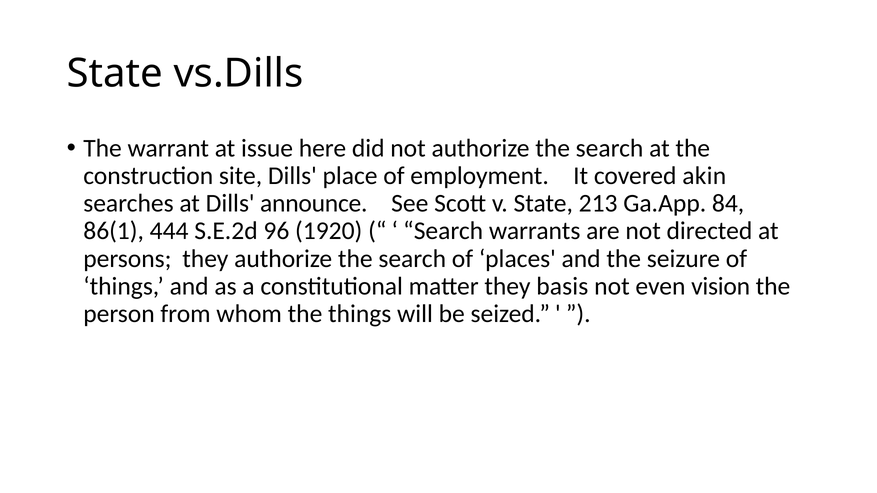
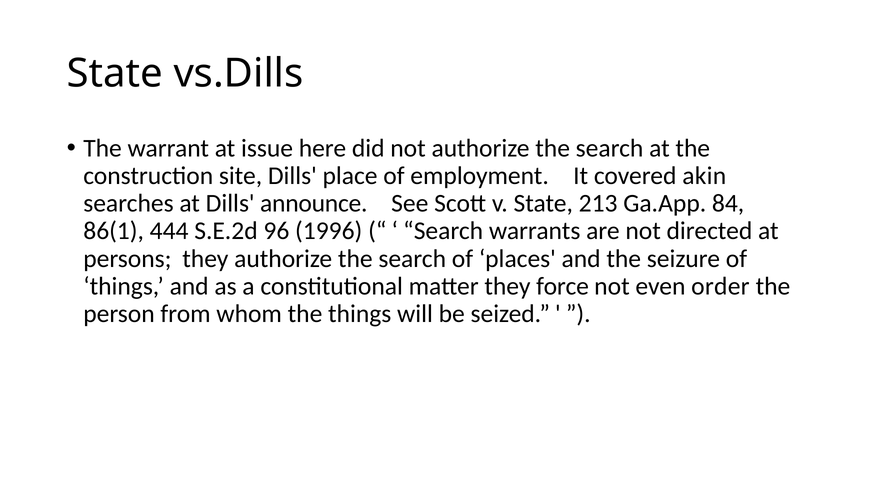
1920: 1920 -> 1996 (329, 231)
basis: basis -> force (563, 286)
vision: vision -> order (720, 286)
